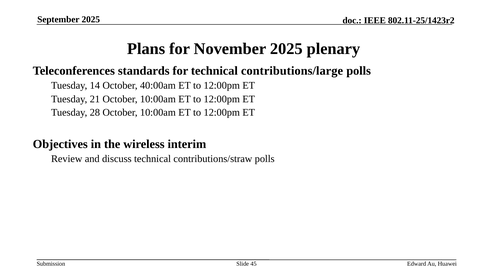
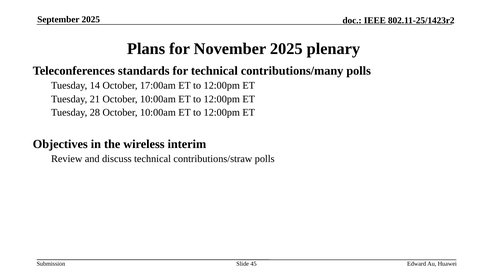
contributions/large: contributions/large -> contributions/many (292, 71)
40:00am: 40:00am -> 17:00am (158, 86)
